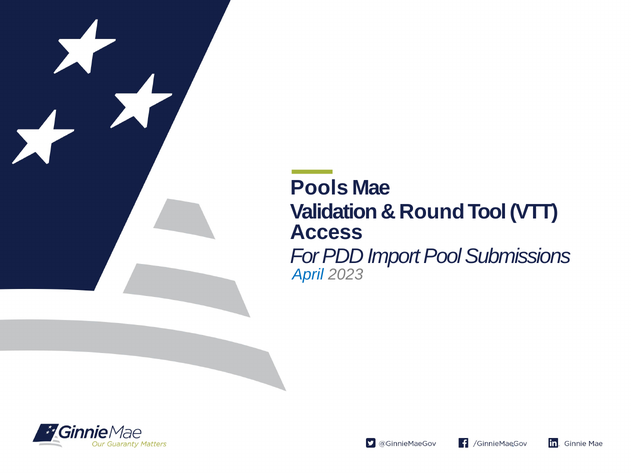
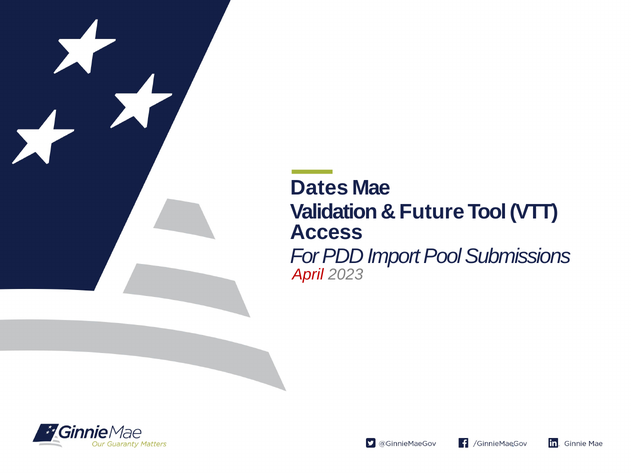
Pools: Pools -> Dates (319, 188)
Round: Round -> Future (432, 212)
April colour: blue -> red (308, 275)
